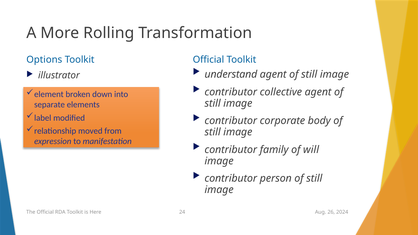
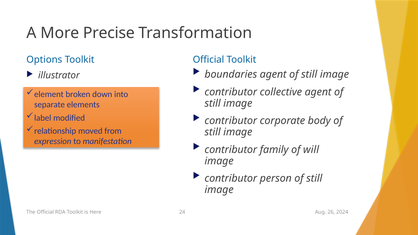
Rolling: Rolling -> Precise (109, 33)
understand: understand -> boundaries (231, 75)
